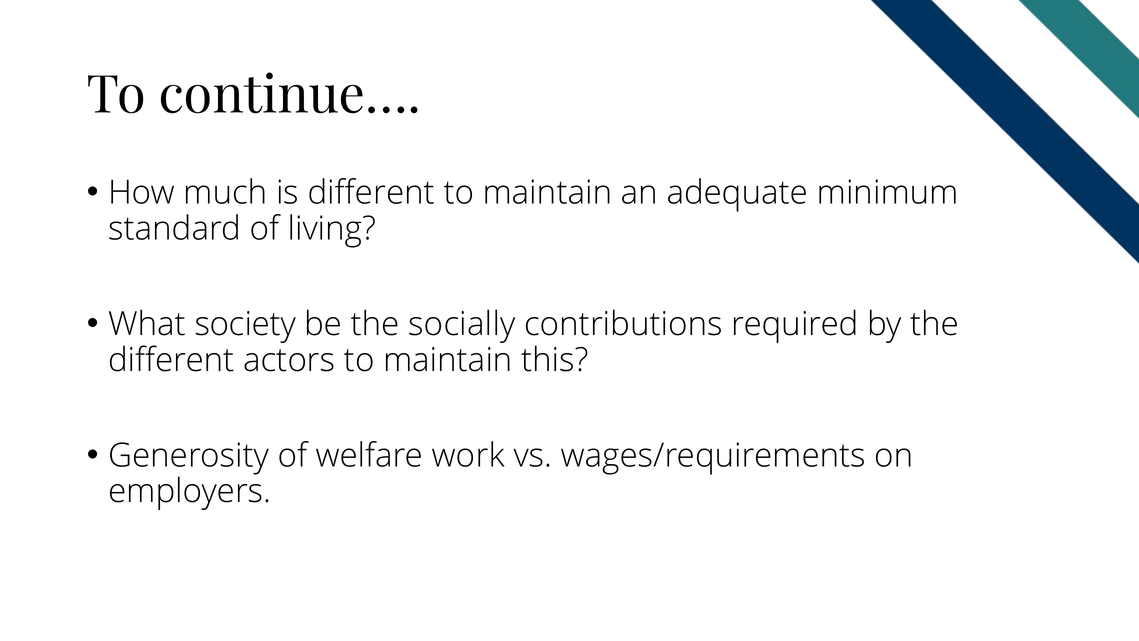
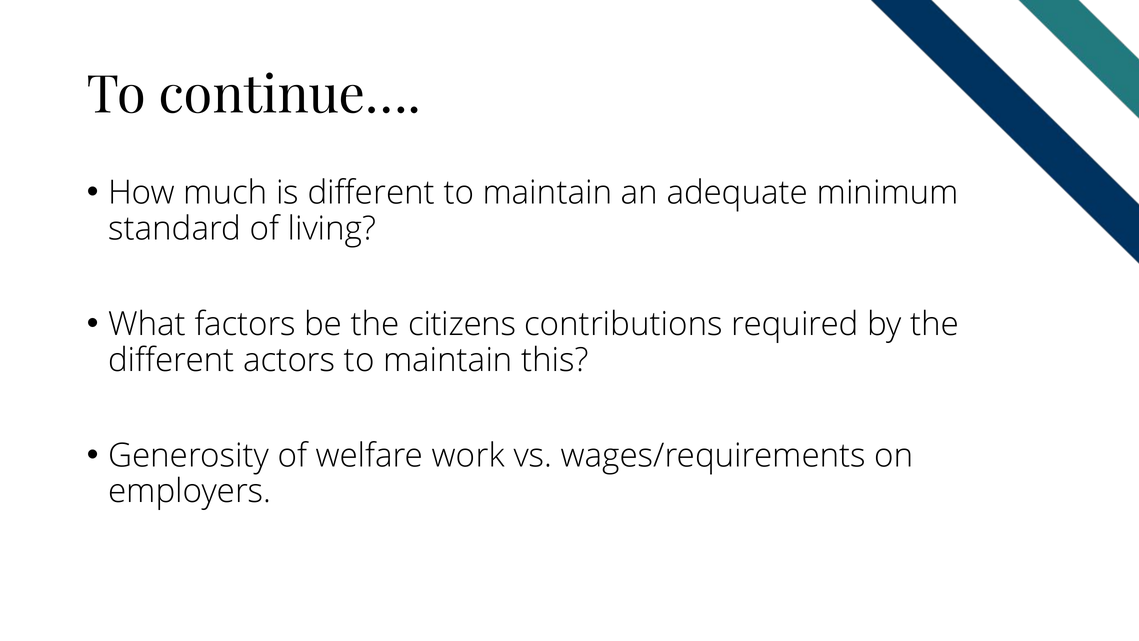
society: society -> factors (245, 324)
socially: socially -> citizens (462, 324)
